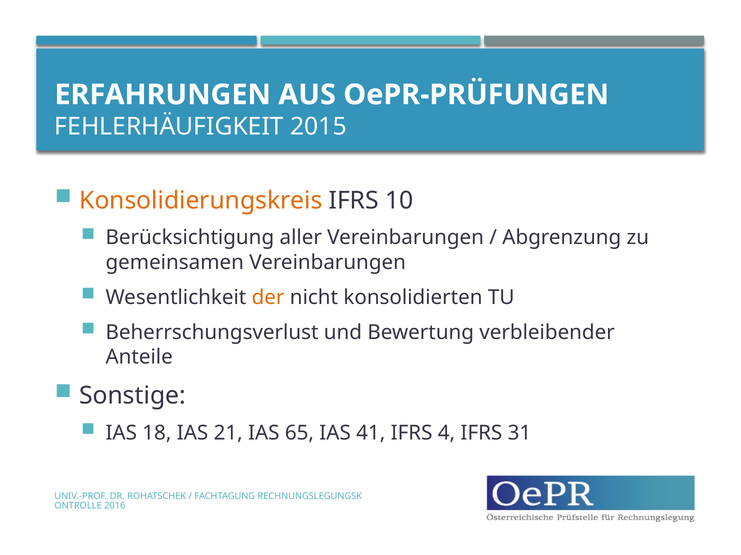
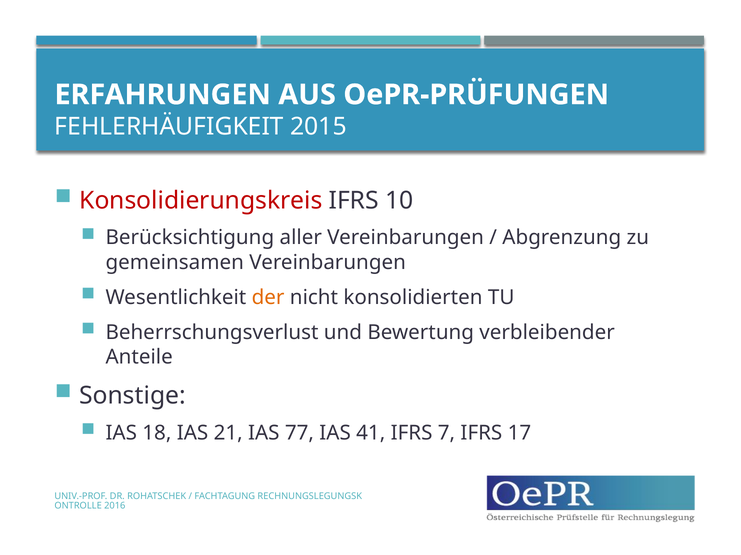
Konsolidierungskreis colour: orange -> red (201, 201)
65: 65 -> 77 (299, 433)
4: 4 -> 7 (446, 433)
31: 31 -> 17 (519, 433)
